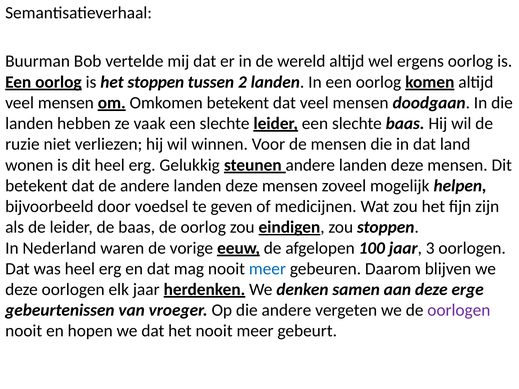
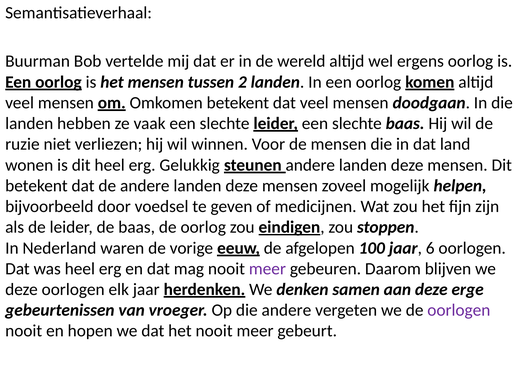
het stoppen: stoppen -> mensen (156, 82)
3: 3 -> 6 (430, 248)
meer colour: blue -> purple (267, 269)
